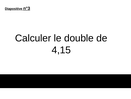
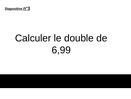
4,15: 4,15 -> 6,99 (61, 50)
